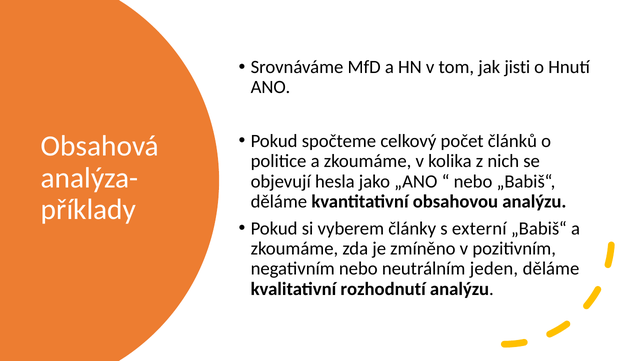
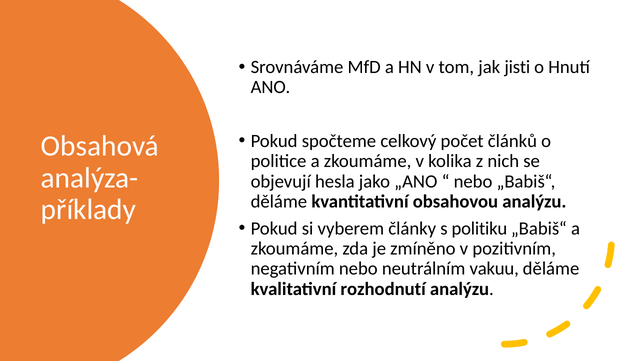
externí: externí -> politiku (479, 228)
jeden: jeden -> vakuu (494, 268)
